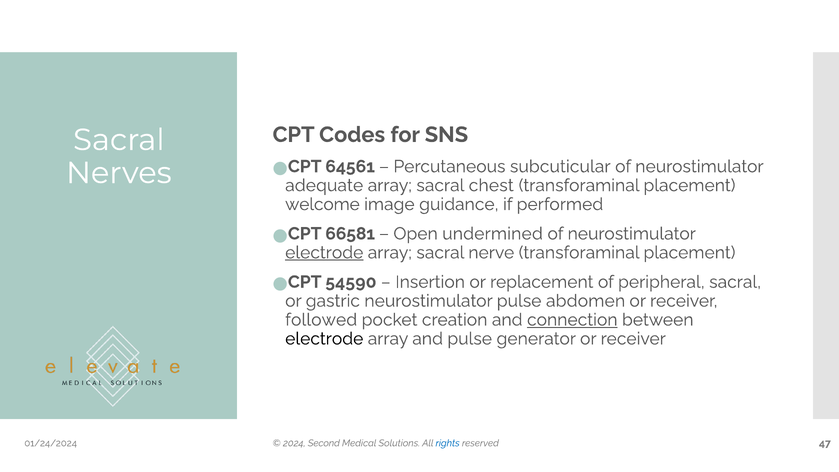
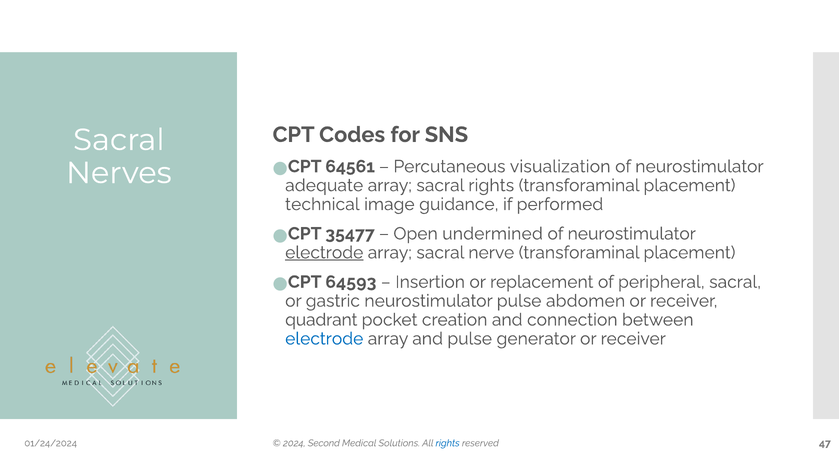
subcuticular: subcuticular -> visualization (560, 166)
sacral chest: chest -> rights (491, 185)
welcome: welcome -> technical (322, 204)
66581: 66581 -> 35477 (350, 234)
54590: 54590 -> 64593 (351, 282)
followed: followed -> quadrant (321, 320)
connection underline: present -> none (572, 320)
electrode colour: black -> blue (324, 339)
